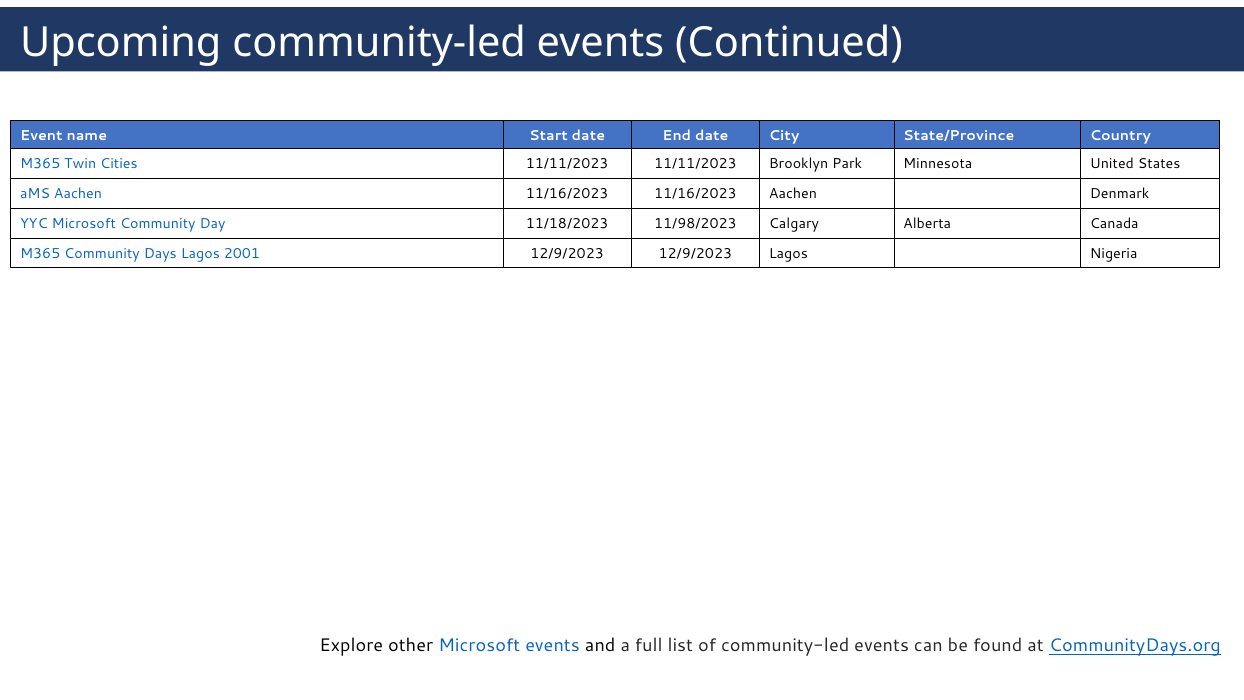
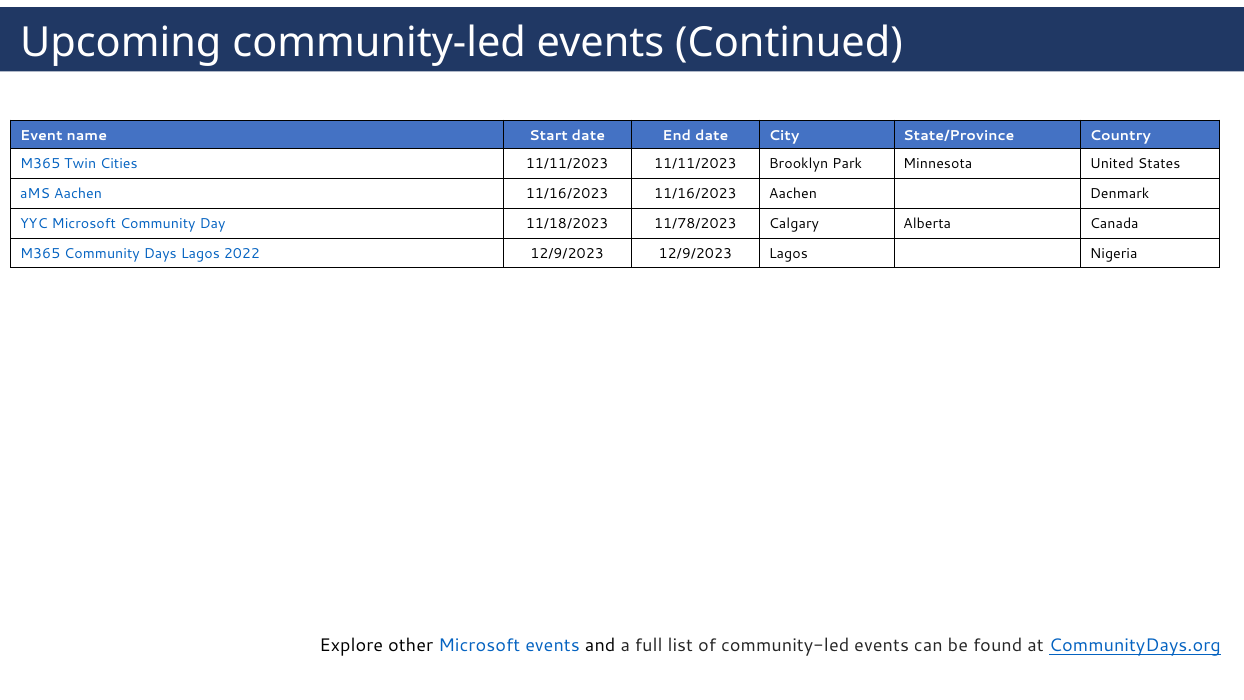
11/98/2023: 11/98/2023 -> 11/78/2023 (695, 224)
2001: 2001 -> 2022 (242, 253)
